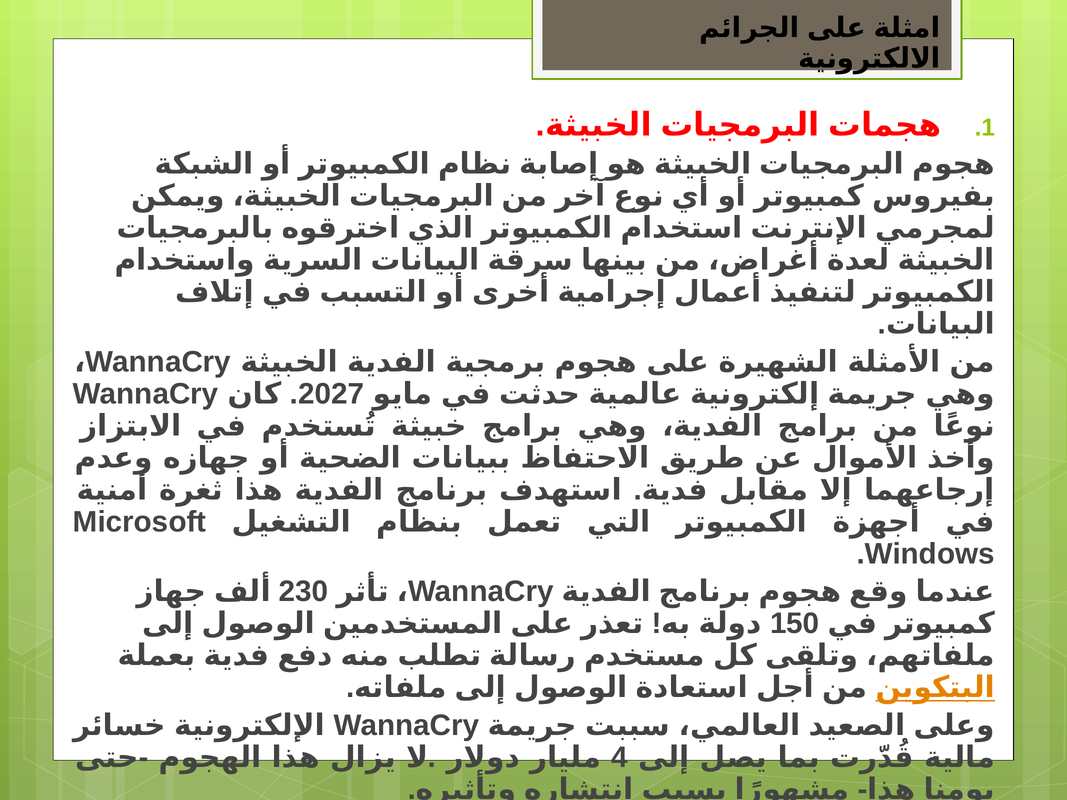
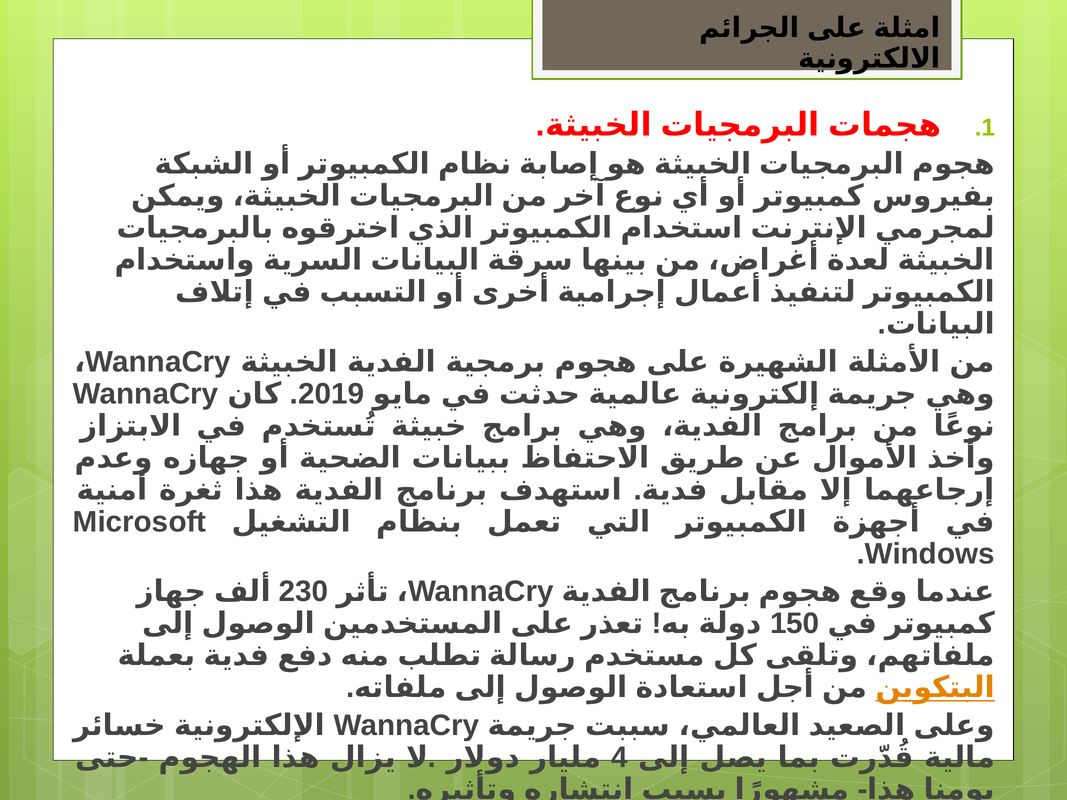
2027: 2027 -> 2019 (331, 394)
